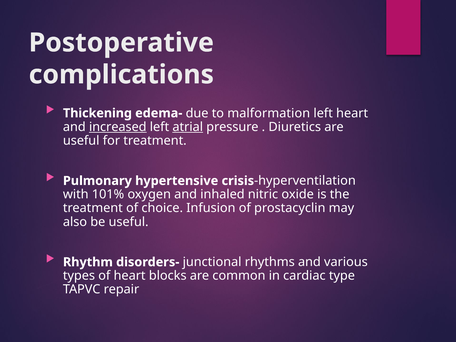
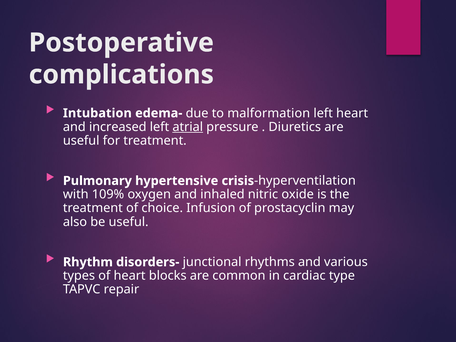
Thickening: Thickening -> Intubation (97, 113)
increased underline: present -> none (118, 127)
101%: 101% -> 109% (108, 194)
